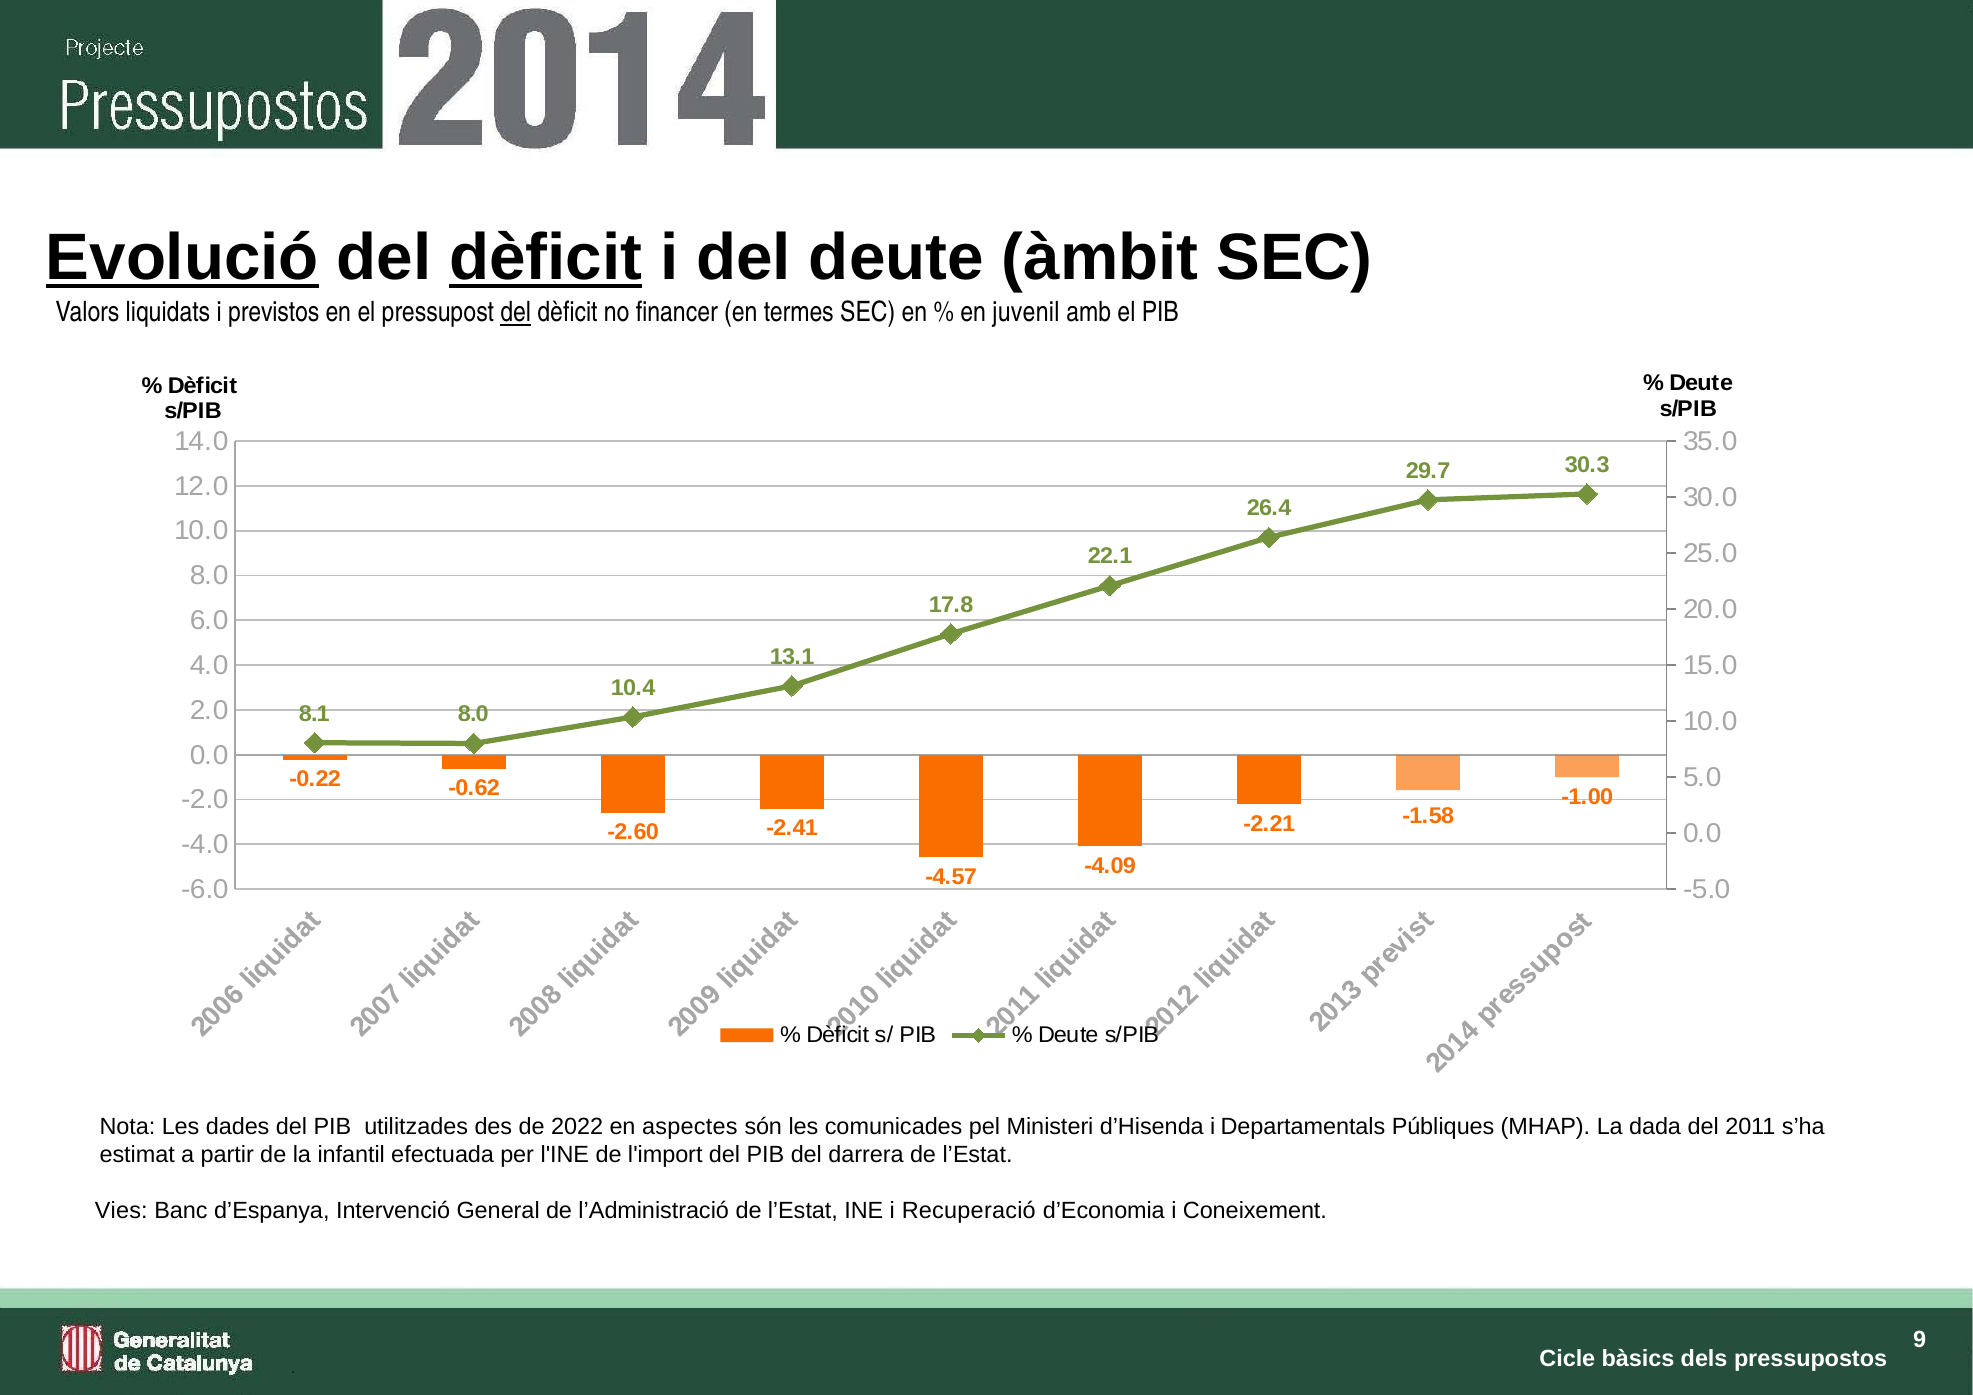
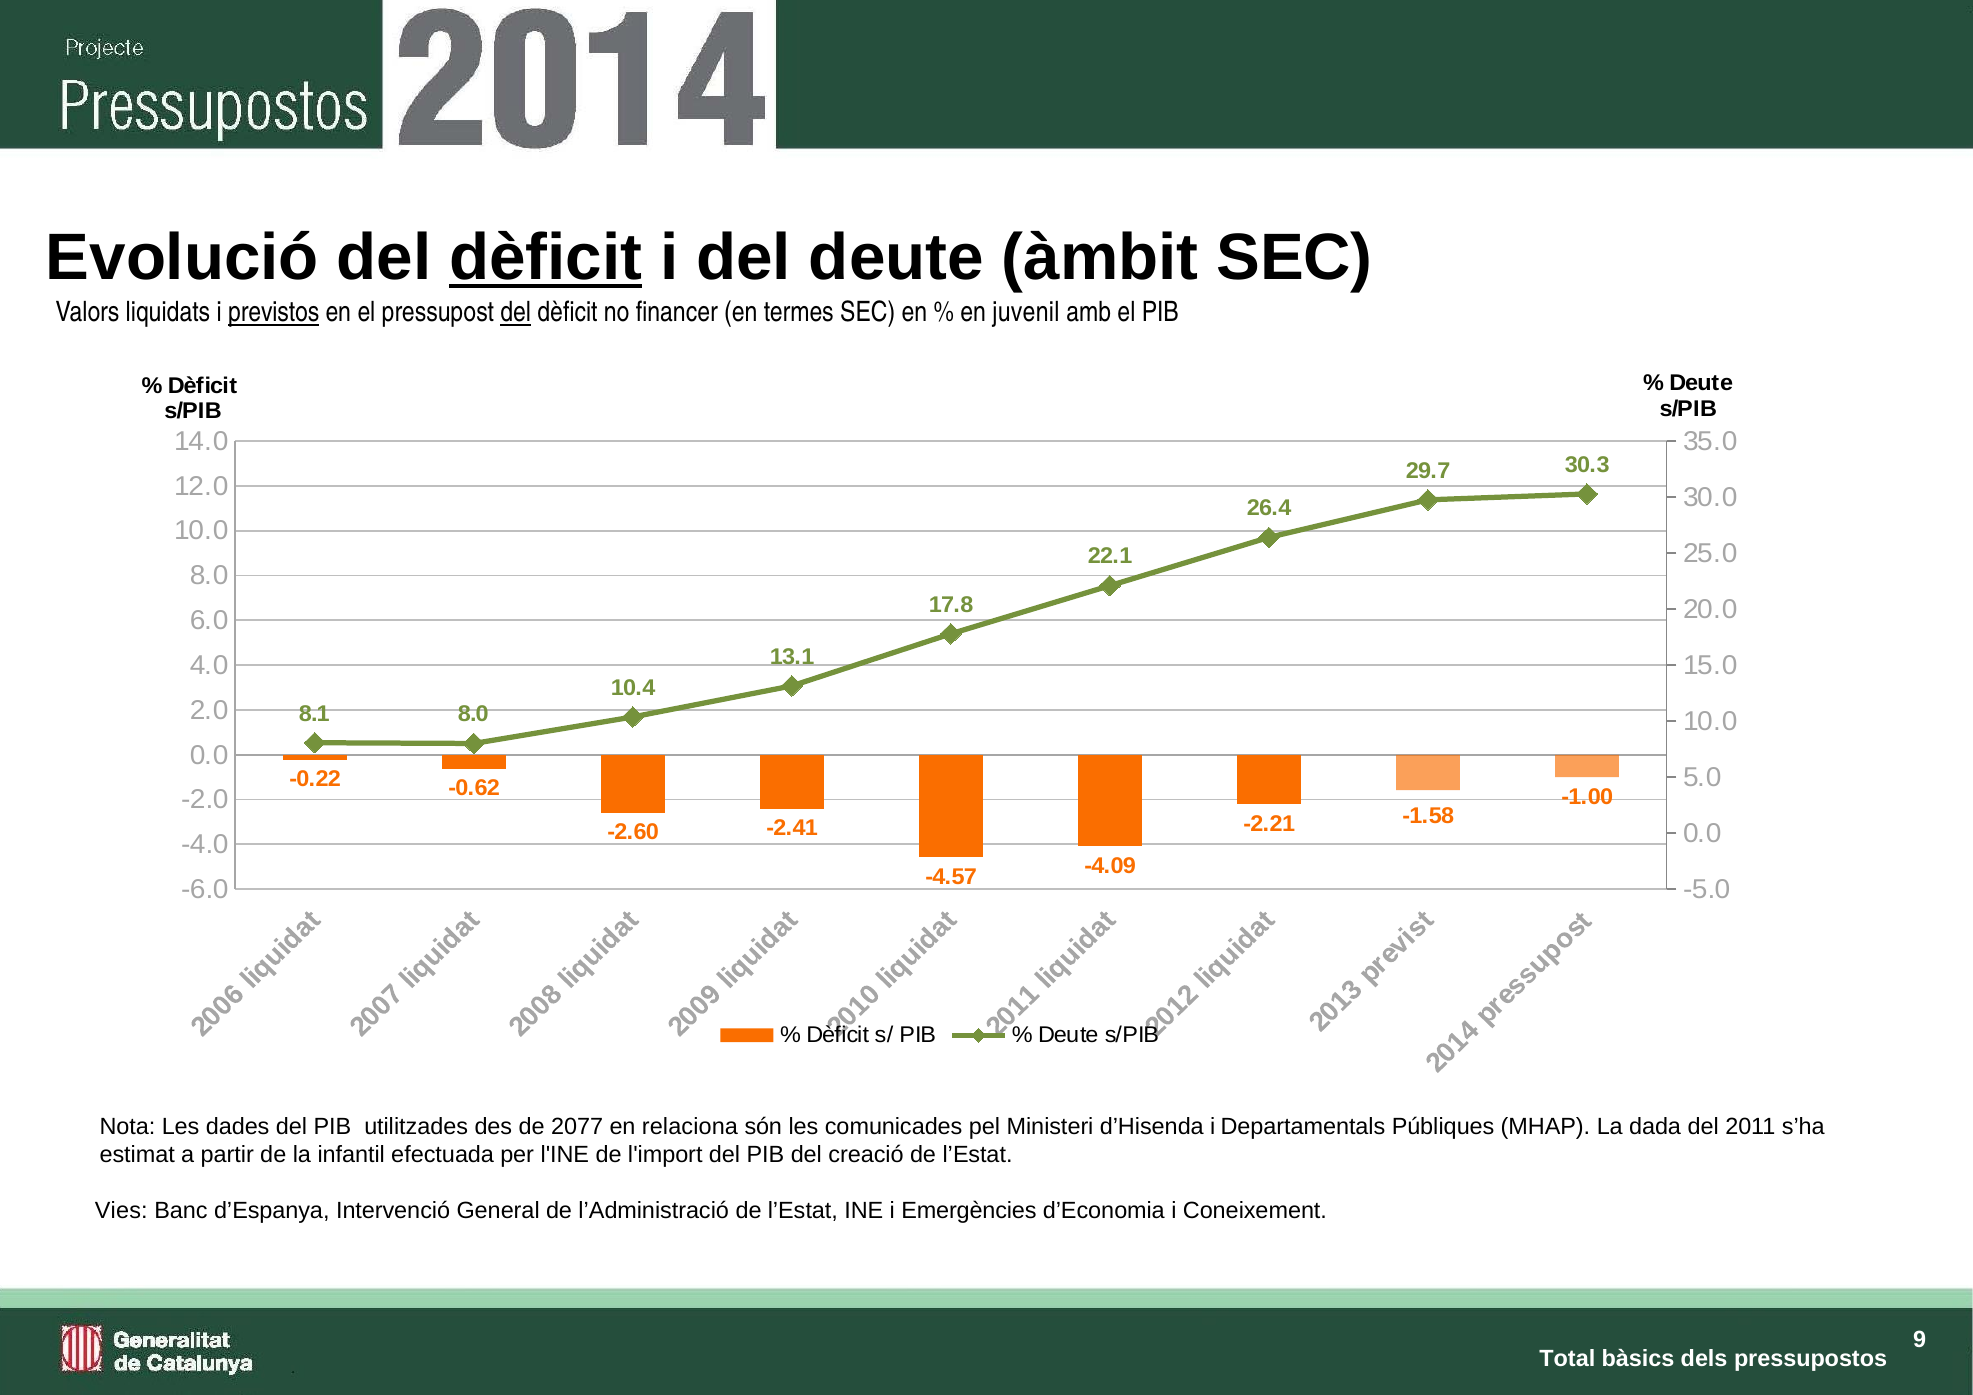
Evolució underline: present -> none (182, 258)
previstos underline: none -> present (274, 313)
2022: 2022 -> 2077 (577, 1127)
aspectes: aspectes -> relaciona (690, 1127)
darrera: darrera -> creació (866, 1155)
Recuperació: Recuperació -> Emergències (969, 1211)
Cicle: Cicle -> Total (1567, 1359)
